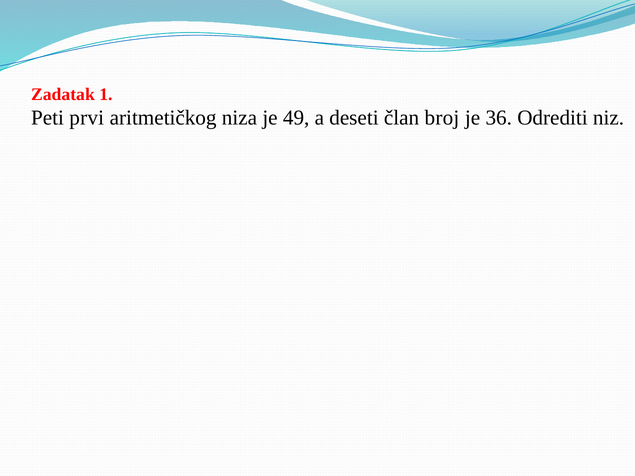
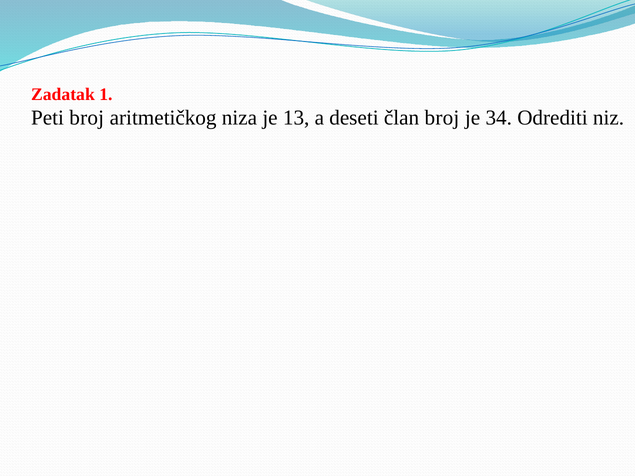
Peti prvi: prvi -> broj (87, 118)
49: 49 -> 13 (296, 118)
36: 36 -> 34 (499, 118)
